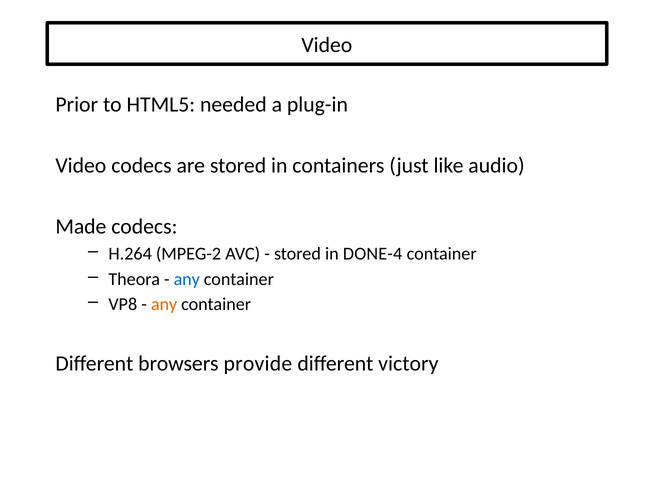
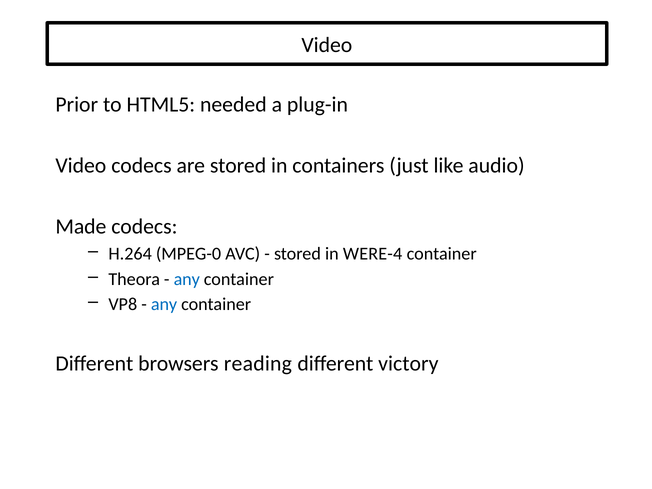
MPEG-2: MPEG-2 -> MPEG-0 (188, 254)
DONE-4: DONE-4 -> WERE-4 (373, 254)
any colour: orange -> blue (164, 304)
provide: provide -> reading (258, 363)
